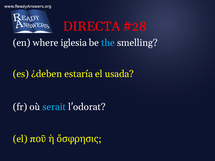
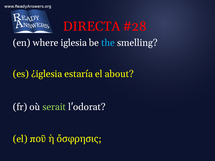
¿deben: ¿deben -> ¿iglesia (47, 74)
usada: usada -> about (119, 74)
serait colour: light blue -> light green (54, 107)
